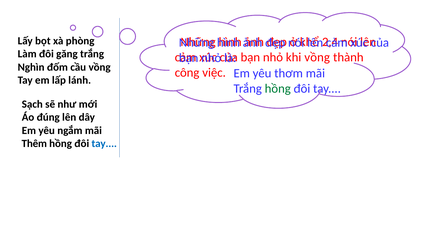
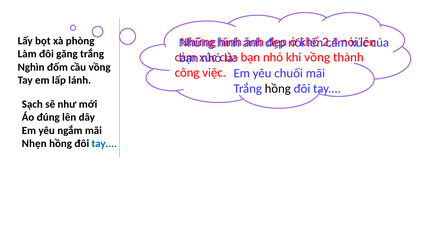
thơm: thơm -> chuối (289, 73)
hồng colour: green -> black (278, 89)
Thêm: Thêm -> Nhẹn (34, 143)
